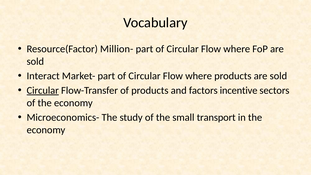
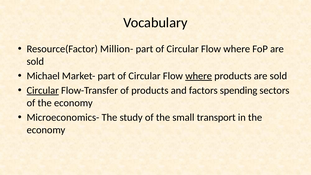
Interact: Interact -> Michael (43, 76)
where underline: none -> present (199, 76)
incentive: incentive -> spending (239, 90)
